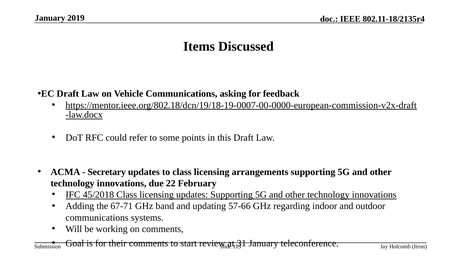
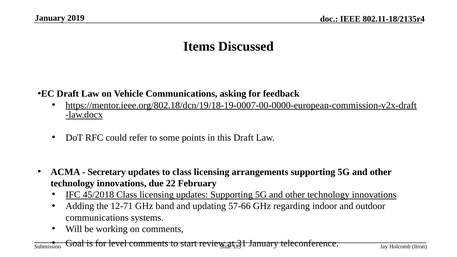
67-71: 67-71 -> 12-71 (122, 206)
their: their -> level (118, 243)
